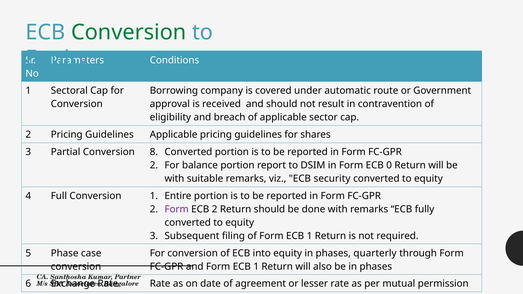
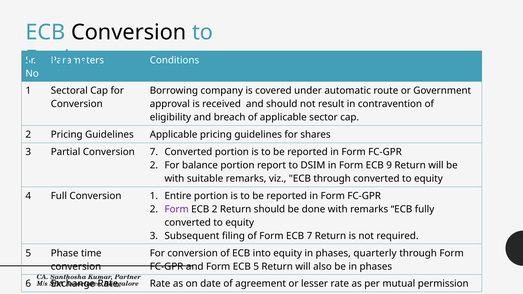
Conversion colour: green -> black (129, 32)
Conversion 8: 8 -> 7 (154, 152)
0: 0 -> 9 (389, 165)
ECB security: security -> through (332, 179)
of Form ECB 1: 1 -> 7 (309, 236)
case: case -> time (91, 253)
and Form ECB 1: 1 -> 5 (256, 267)
